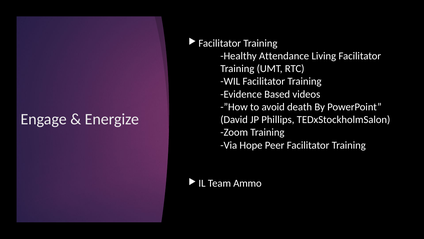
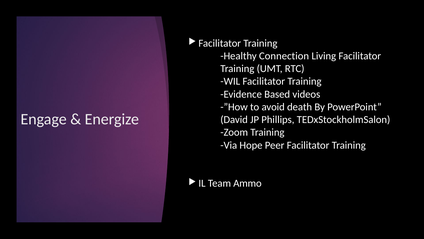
Attendance: Attendance -> Connection (284, 56)
